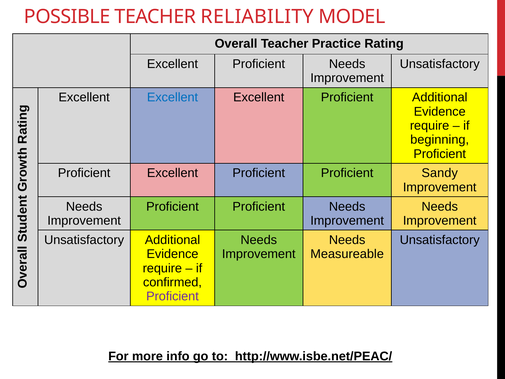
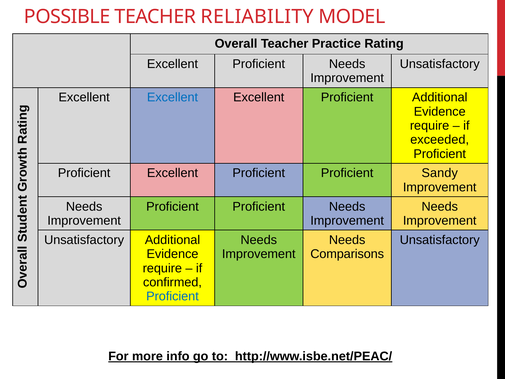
beginning: beginning -> exceeded (440, 140)
Measureable: Measureable -> Comparisons (347, 254)
Proficient colour: purple -> blue (172, 296)
